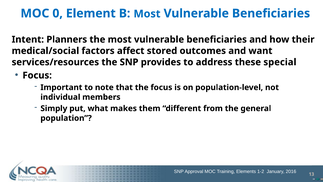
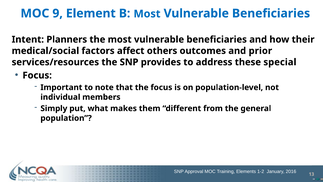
0: 0 -> 9 (58, 13)
stored: stored -> others (162, 51)
want: want -> prior (260, 51)
